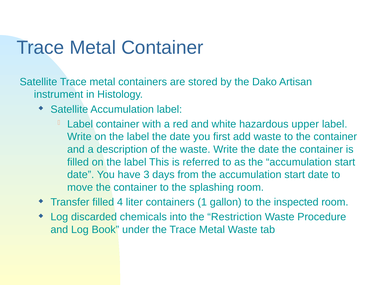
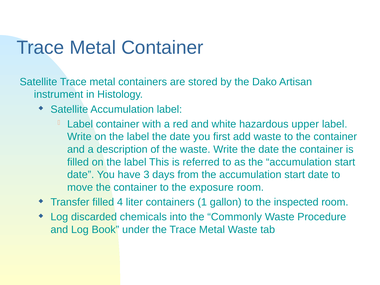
splashing: splashing -> exposure (212, 187)
Restriction: Restriction -> Commonly (235, 217)
